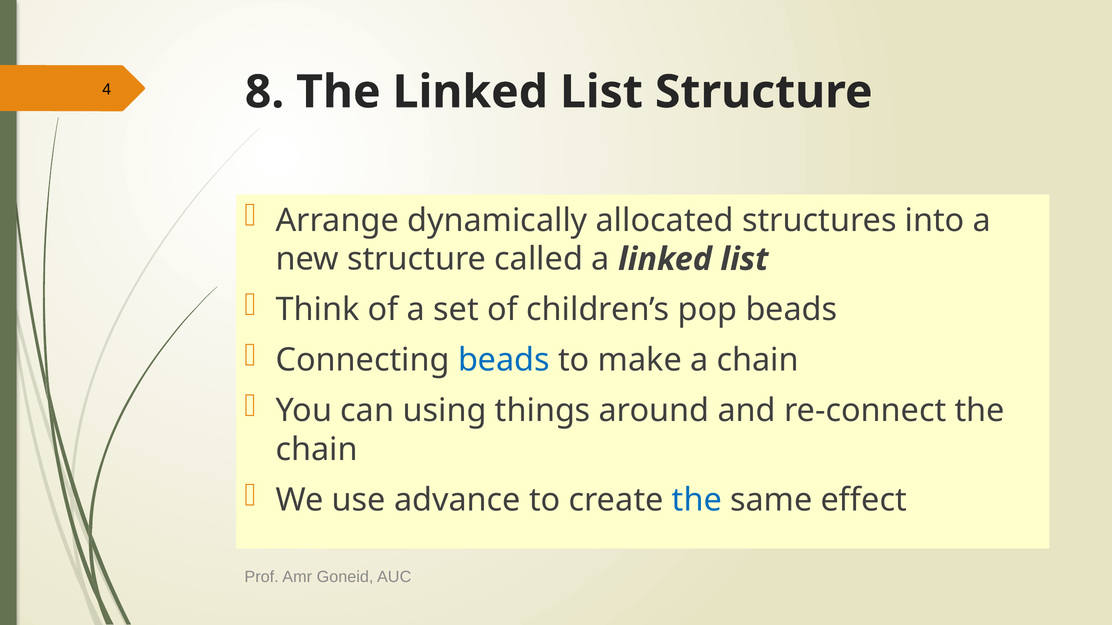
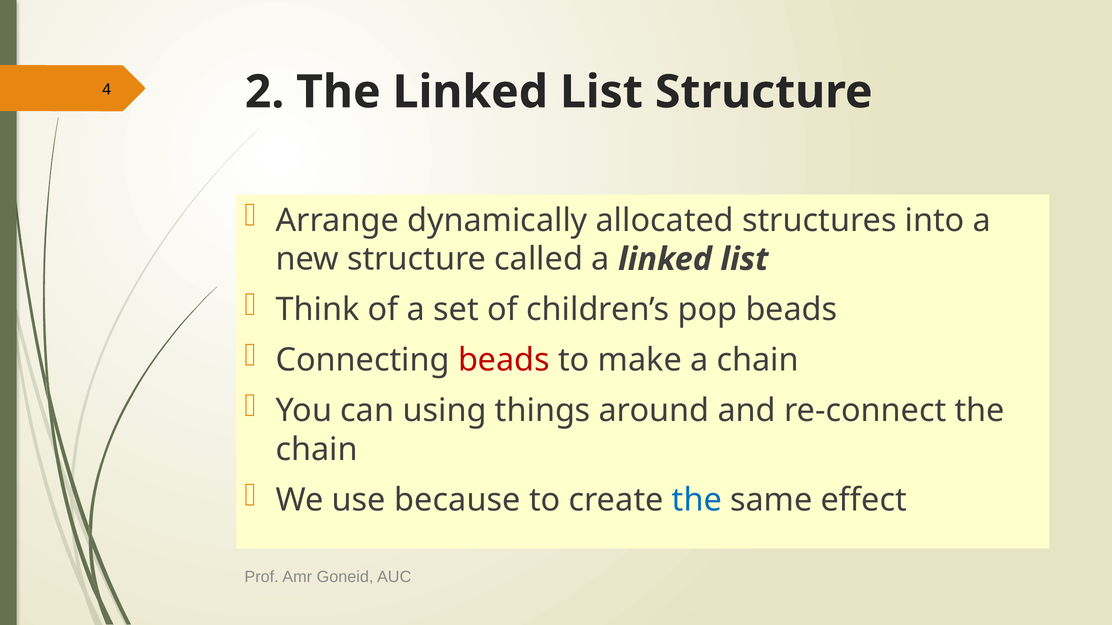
8: 8 -> 2 (265, 92)
beads colour: blue -> red (504, 361)
advance: advance -> because (457, 501)
